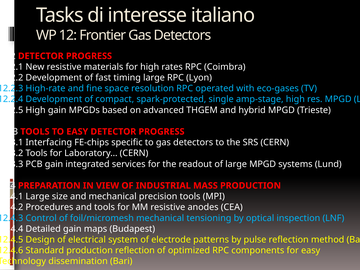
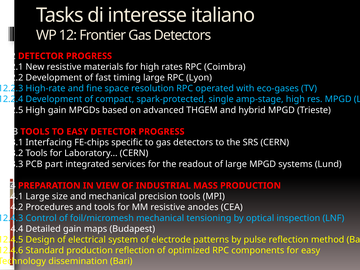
PCB gain: gain -> part (54, 164)
